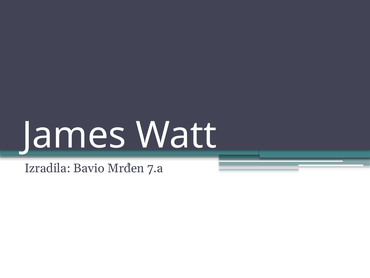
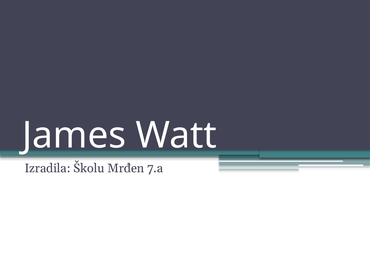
Bavio: Bavio -> Školu (89, 168)
